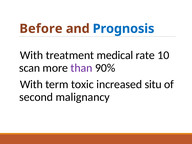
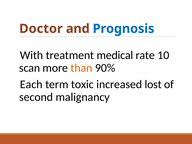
Before: Before -> Doctor (41, 29)
than colour: purple -> orange (81, 68)
With: With -> Each (31, 84)
situ: situ -> lost (153, 84)
